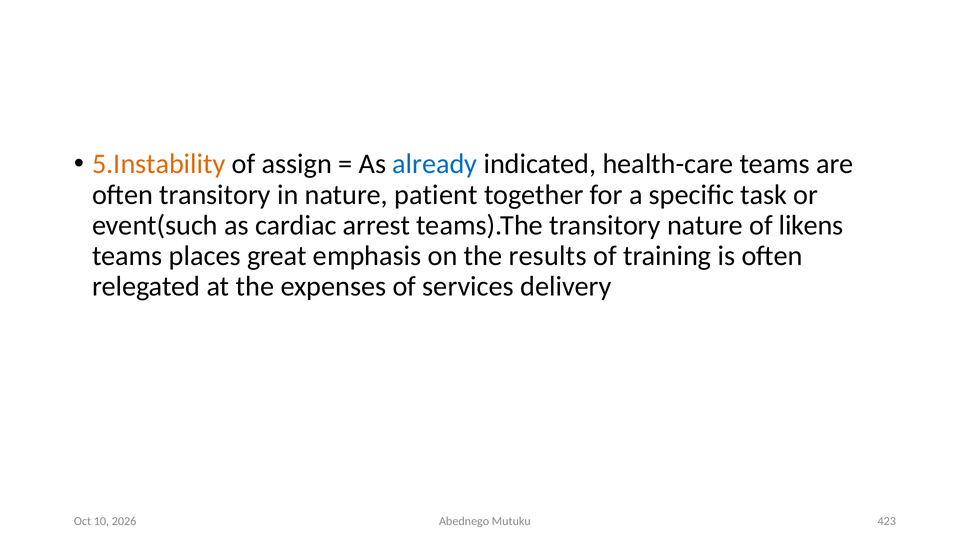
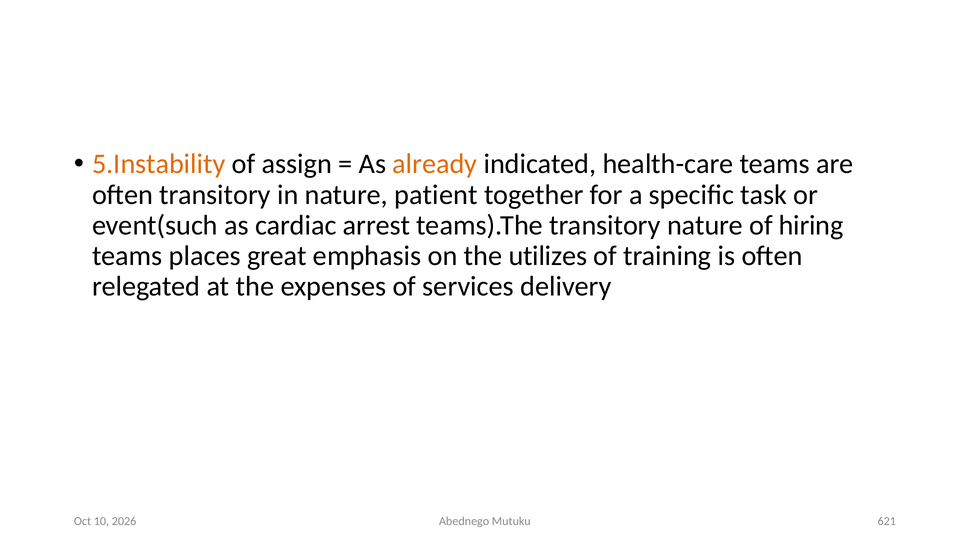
already colour: blue -> orange (435, 164)
likens: likens -> hiring (811, 225)
results: results -> utilizes (548, 256)
423: 423 -> 621 (887, 521)
